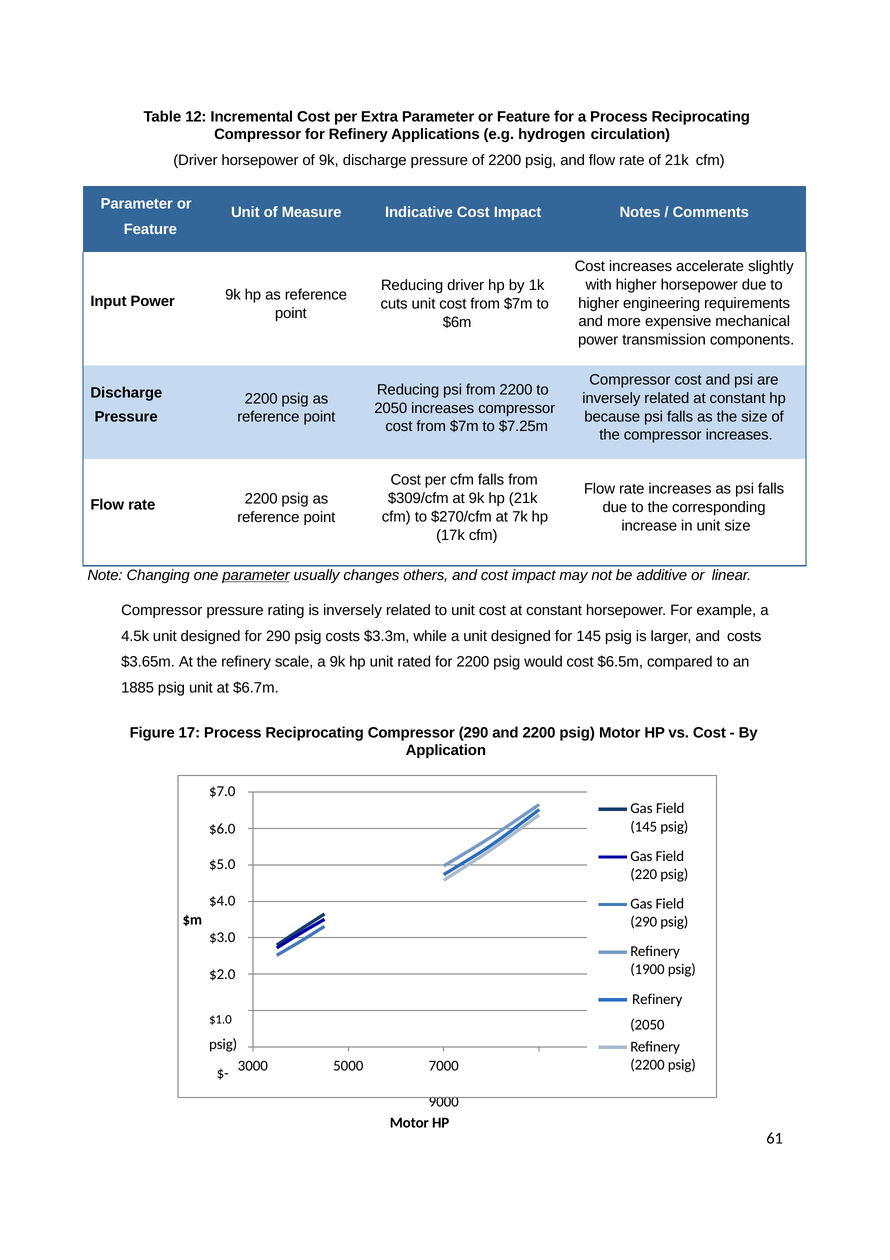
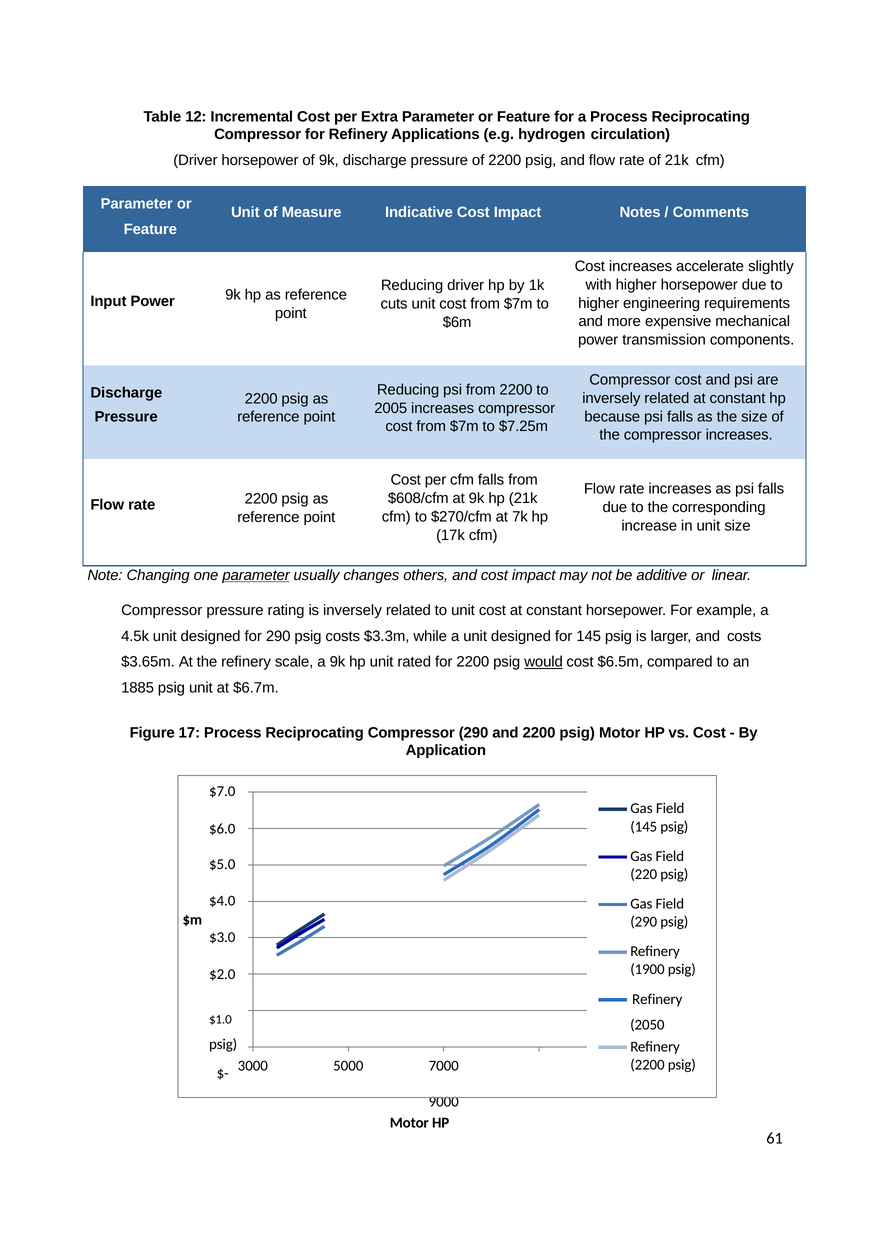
2050: 2050 -> 2005 (391, 408)
$309/cfm: $309/cfm -> $608/cfm (418, 498)
would underline: none -> present (544, 662)
